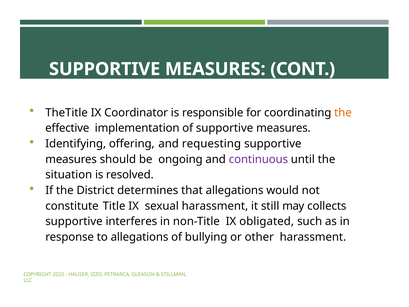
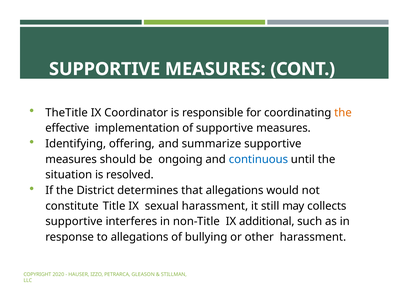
requesting: requesting -> summarize (212, 144)
continuous colour: purple -> blue (258, 159)
obligated: obligated -> additional (267, 221)
